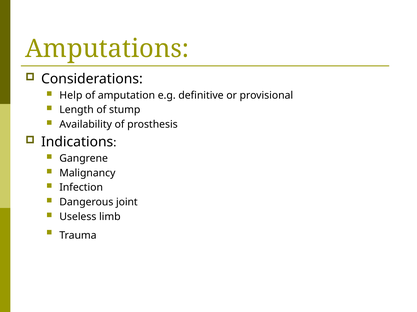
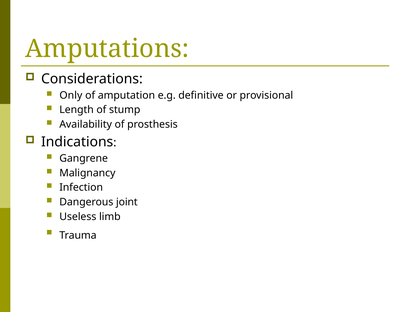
Help: Help -> Only (71, 96)
